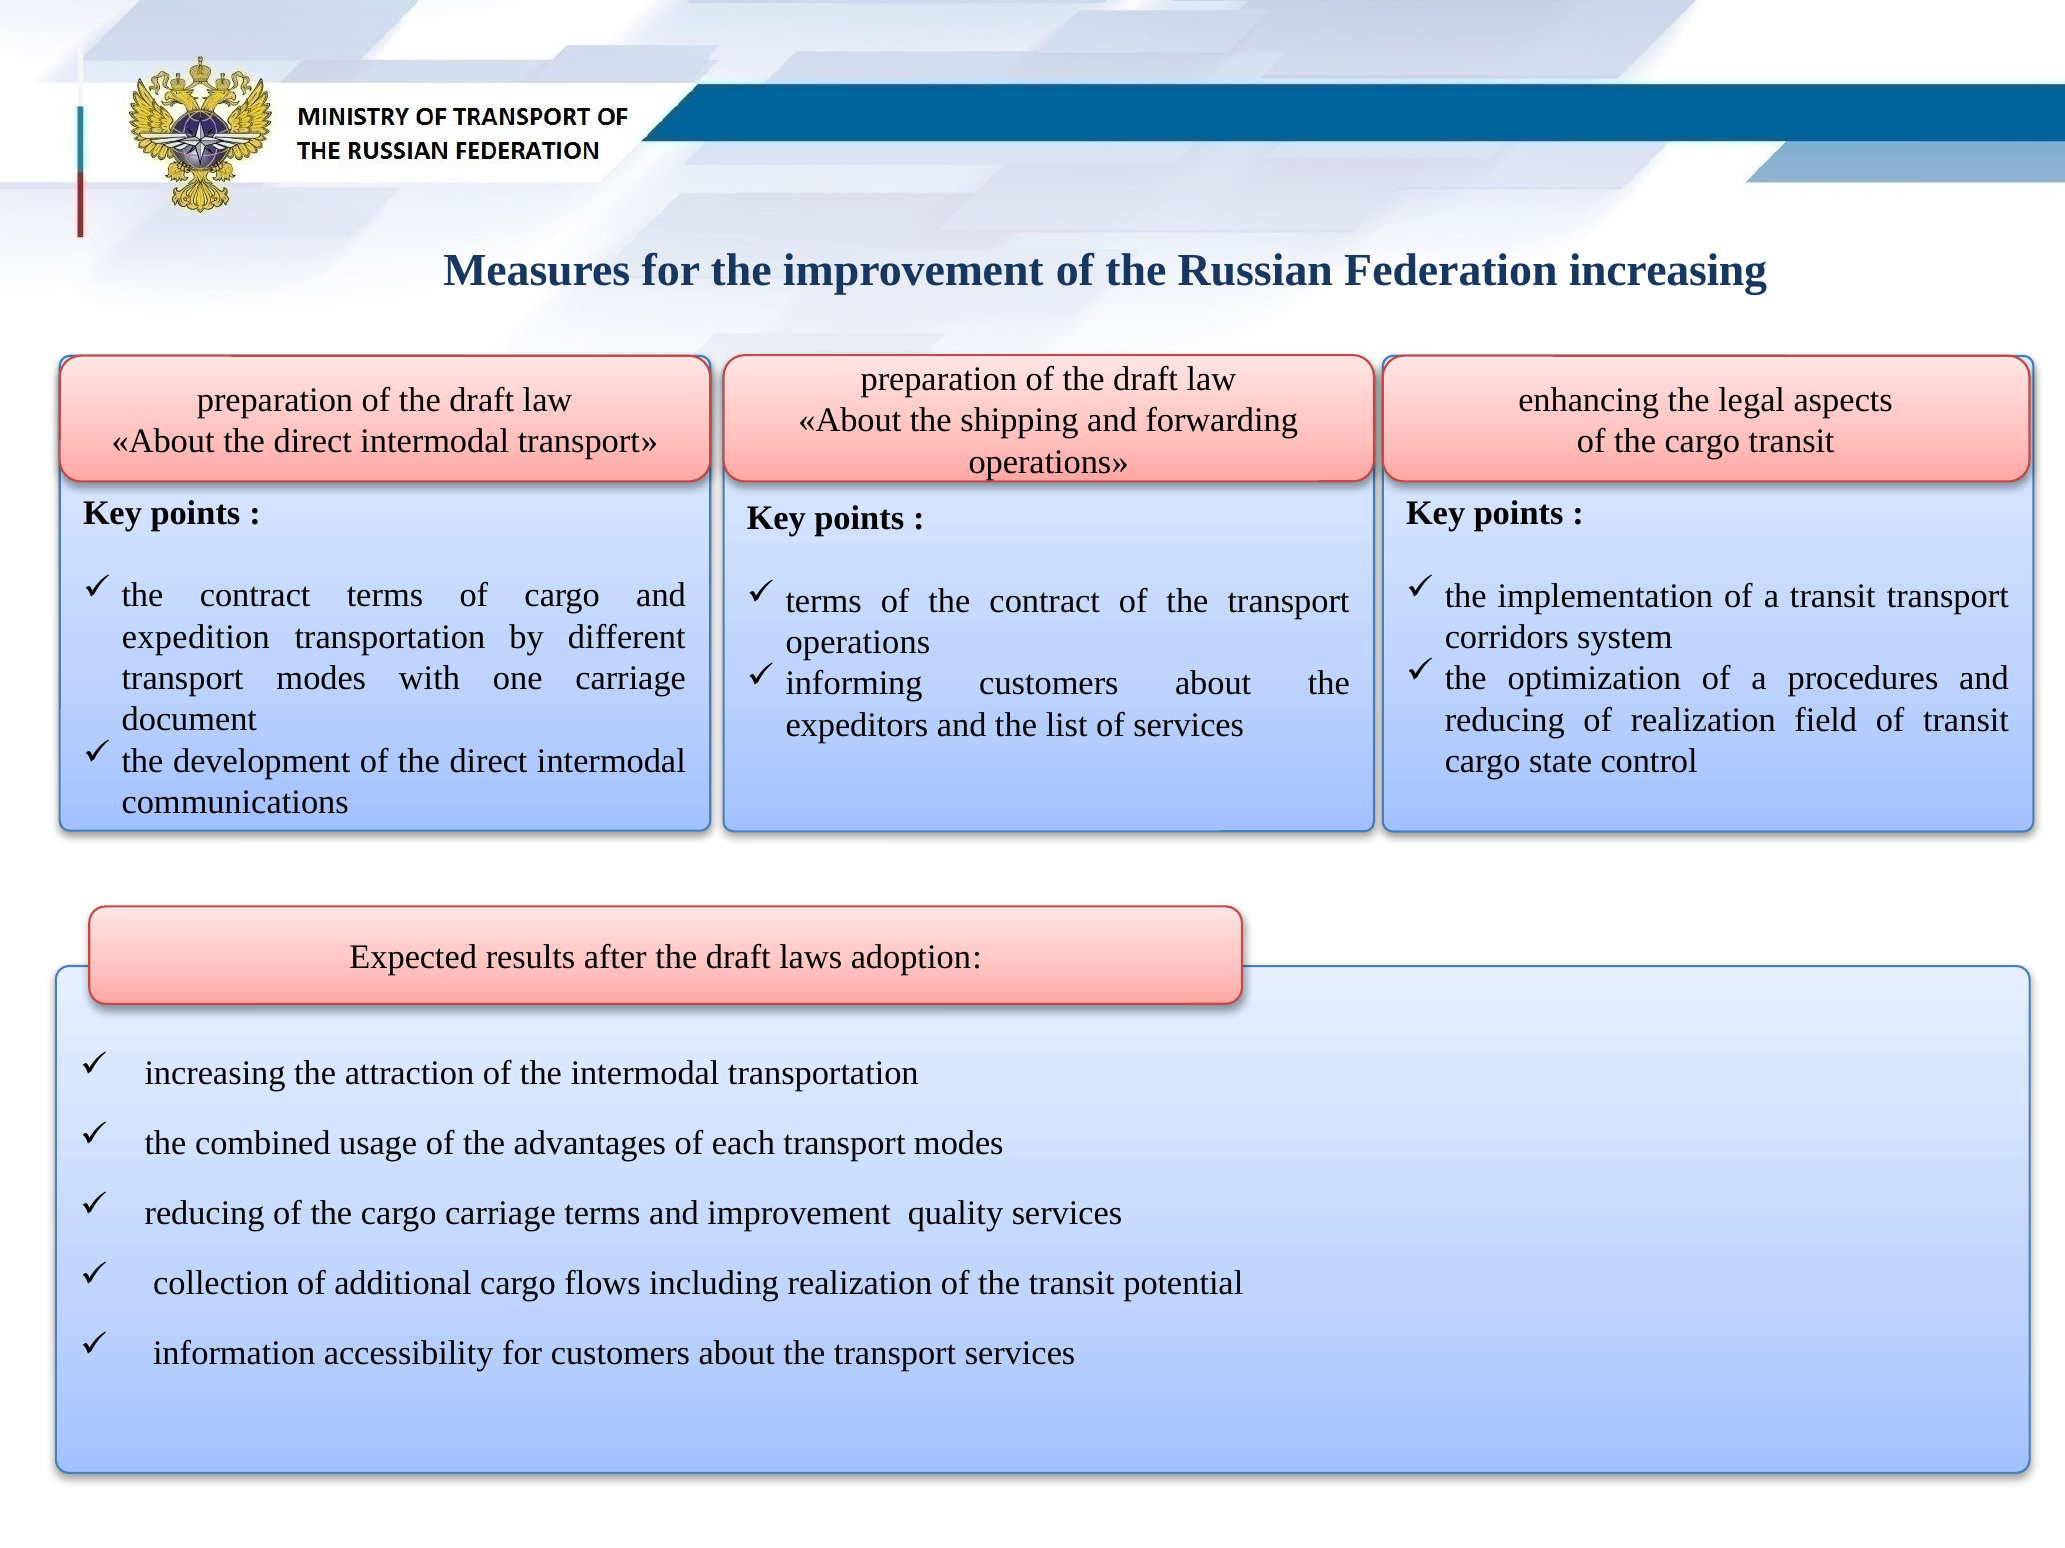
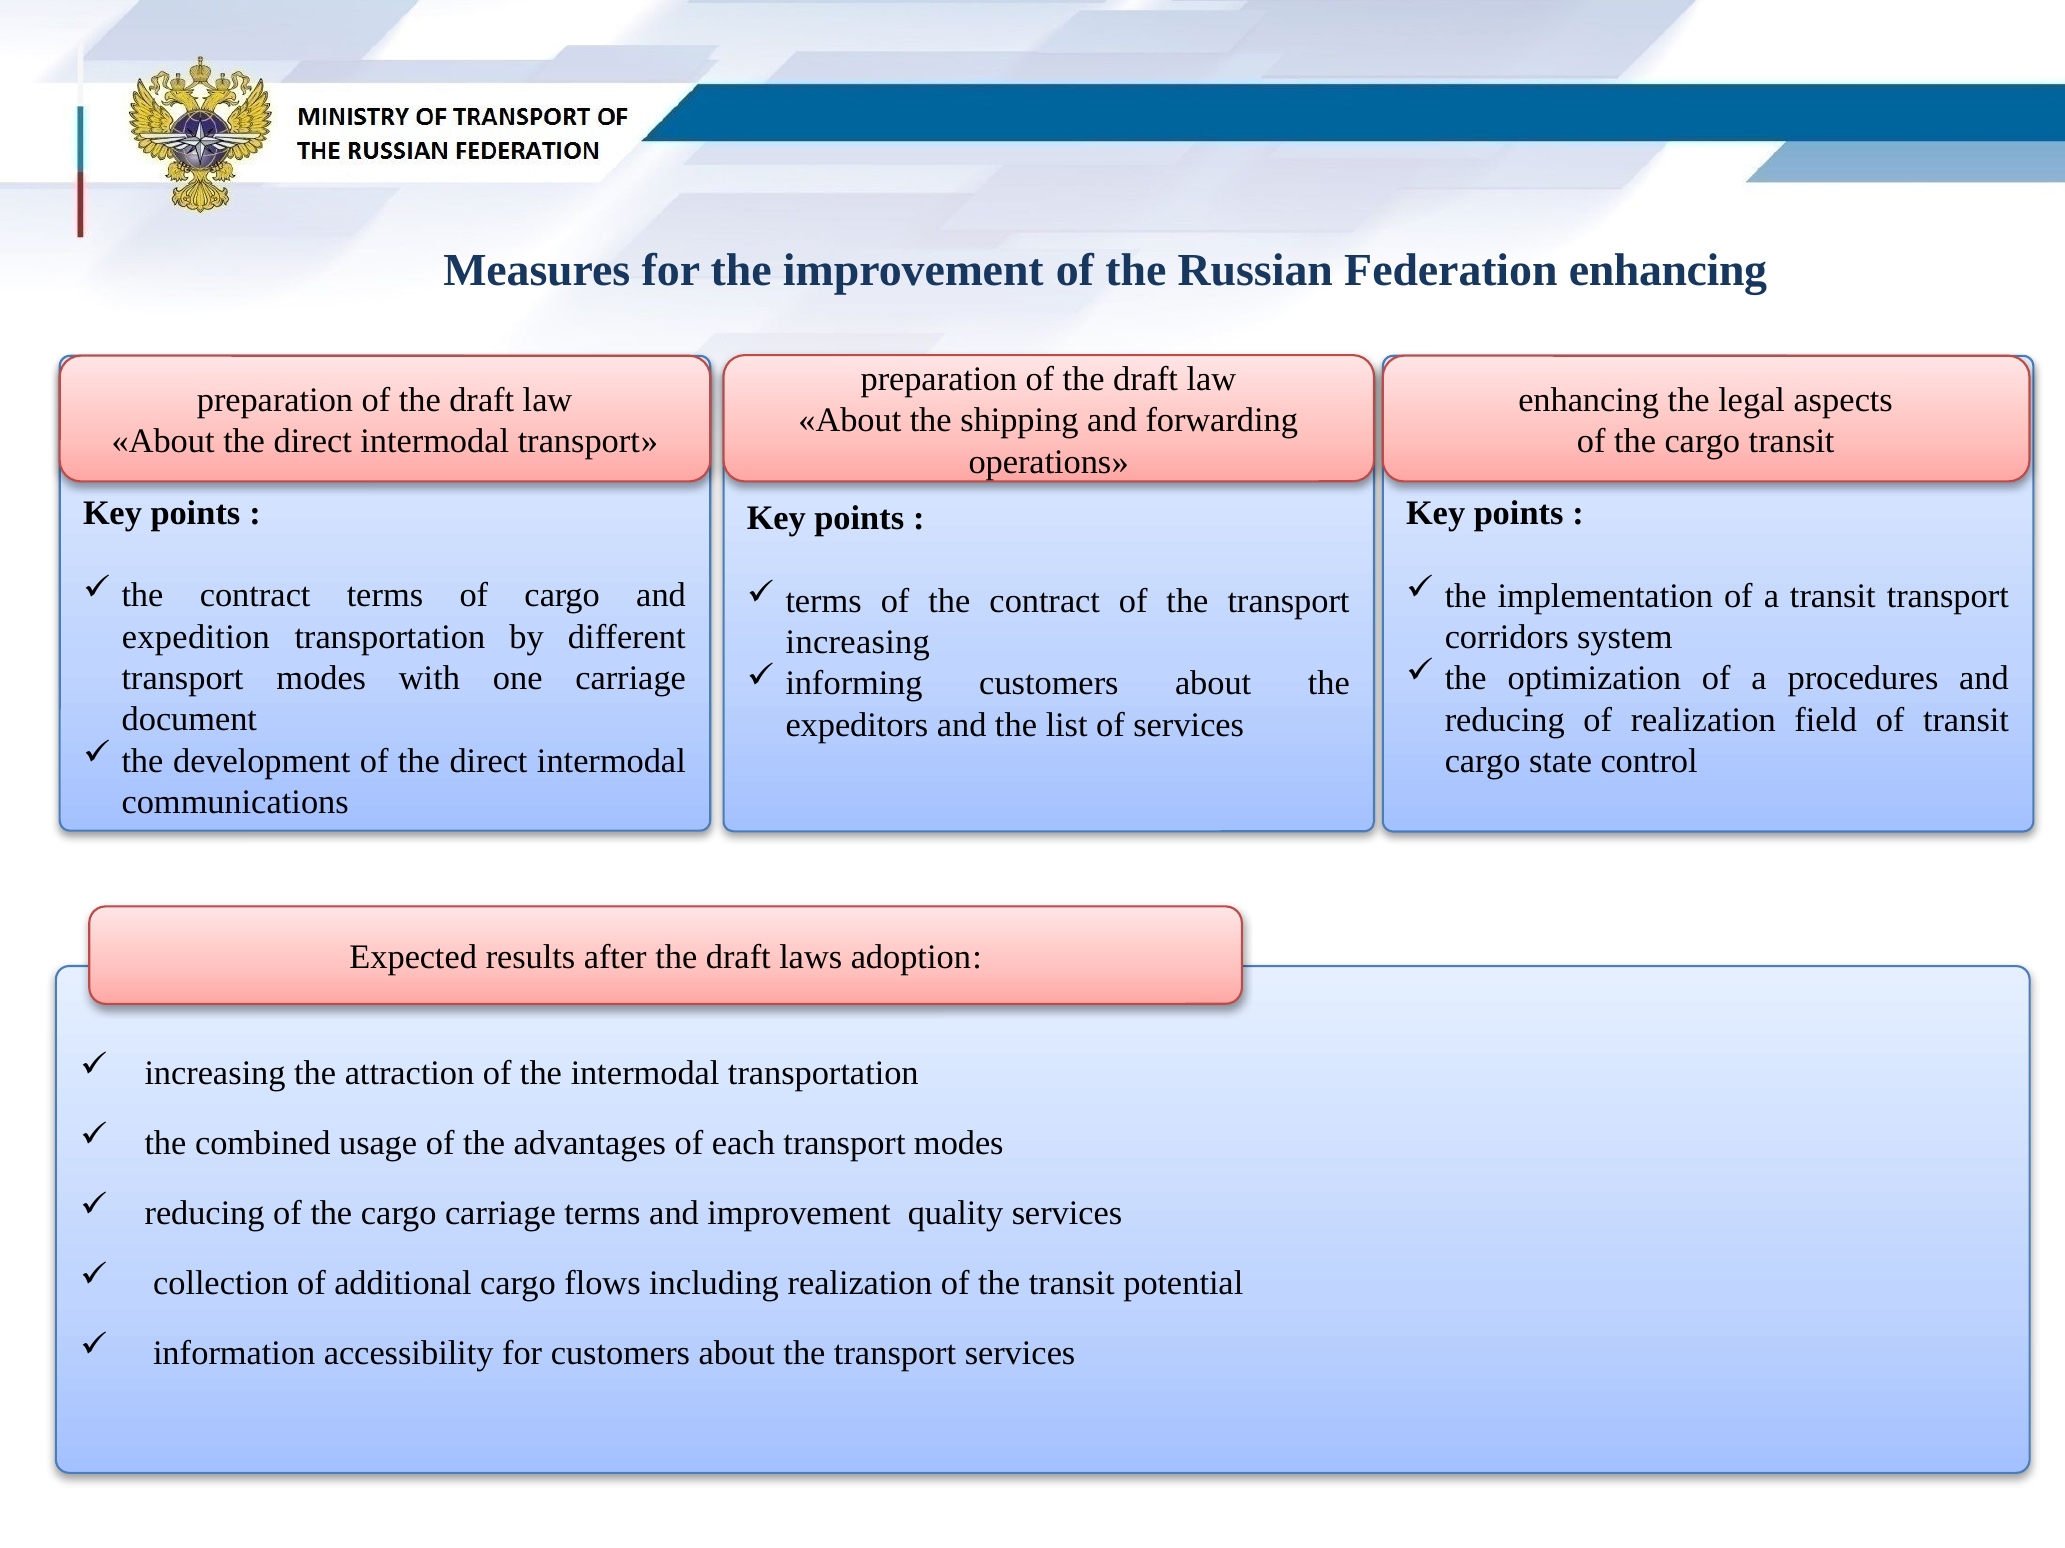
Federation increasing: increasing -> enhancing (1668, 270)
operations: operations -> increasing (858, 643)
